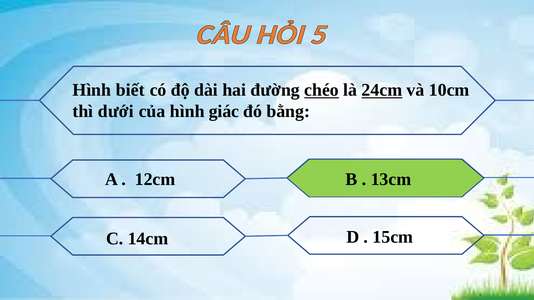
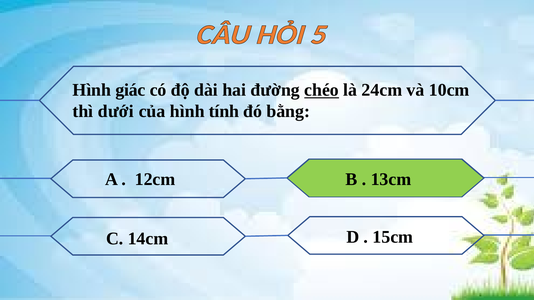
biết: biết -> giác (130, 90)
24cm underline: present -> none (382, 90)
giác: giác -> tính (224, 112)
